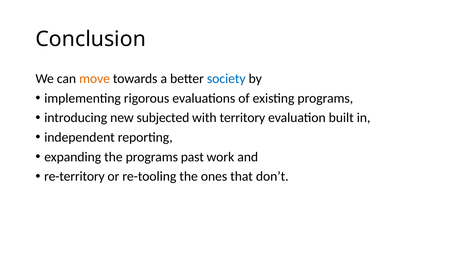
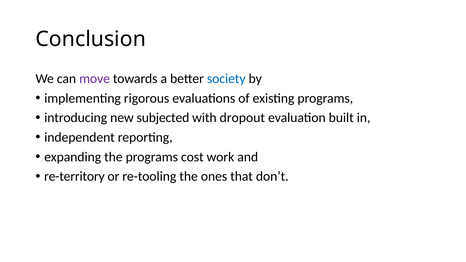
move colour: orange -> purple (95, 79)
territory: territory -> dropout (242, 118)
past: past -> cost (192, 157)
